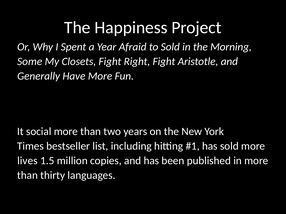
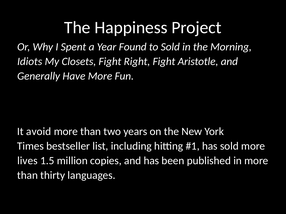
Afraid: Afraid -> Found (133, 47)
Some: Some -> Idiots (30, 62)
social: social -> avoid (39, 132)
